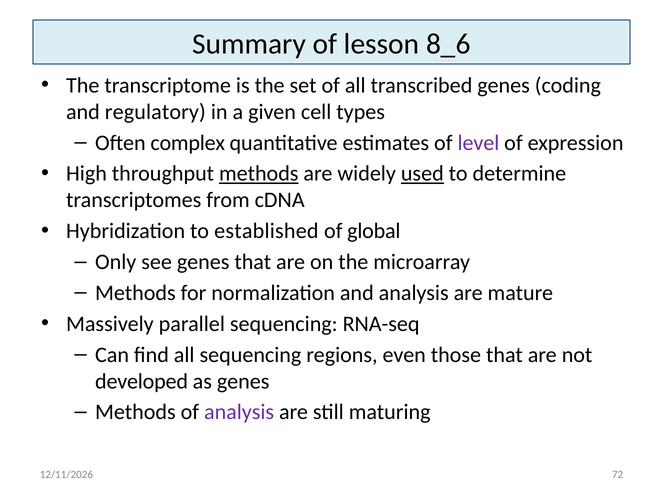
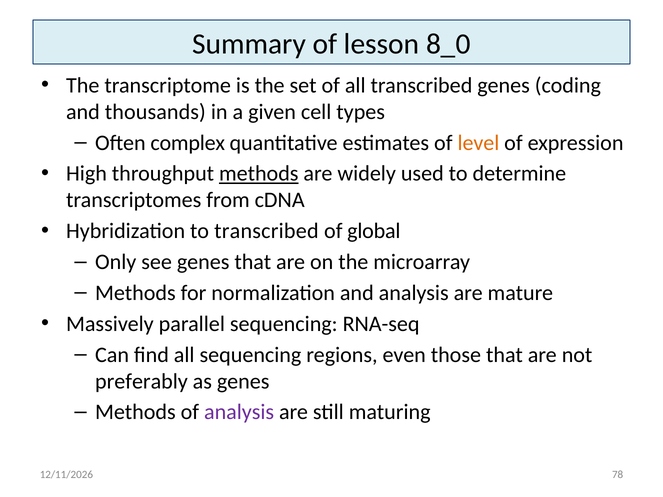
8_6: 8_6 -> 8_0 (448, 44)
regulatory: regulatory -> thousands (155, 112)
level colour: purple -> orange (478, 143)
used underline: present -> none (422, 174)
to established: established -> transcribed (266, 231)
developed: developed -> preferably (141, 381)
72: 72 -> 78 (618, 475)
